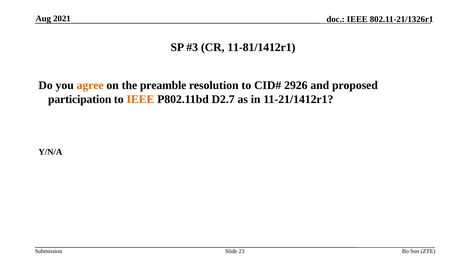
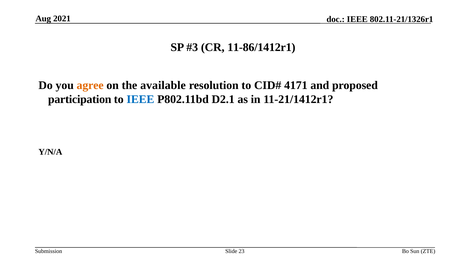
11-81/1412r1: 11-81/1412r1 -> 11-86/1412r1 (261, 47)
preamble: preamble -> available (163, 85)
2926: 2926 -> 4171 (296, 85)
IEEE colour: orange -> blue (140, 99)
D2.7: D2.7 -> D2.1 (223, 99)
